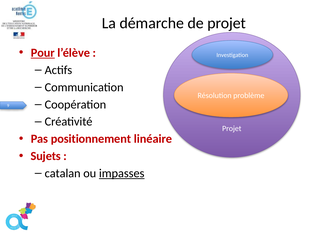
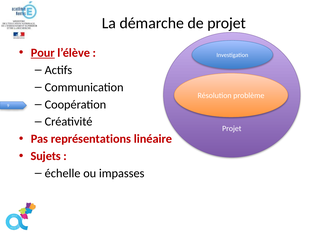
positionnement: positionnement -> représentations (91, 139)
catalan: catalan -> échelle (63, 173)
impasses underline: present -> none (122, 173)
